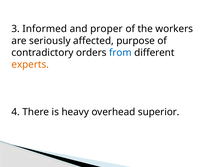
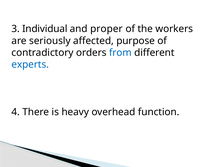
Informed: Informed -> Individual (45, 29)
experts colour: orange -> blue (30, 65)
superior: superior -> function (159, 112)
